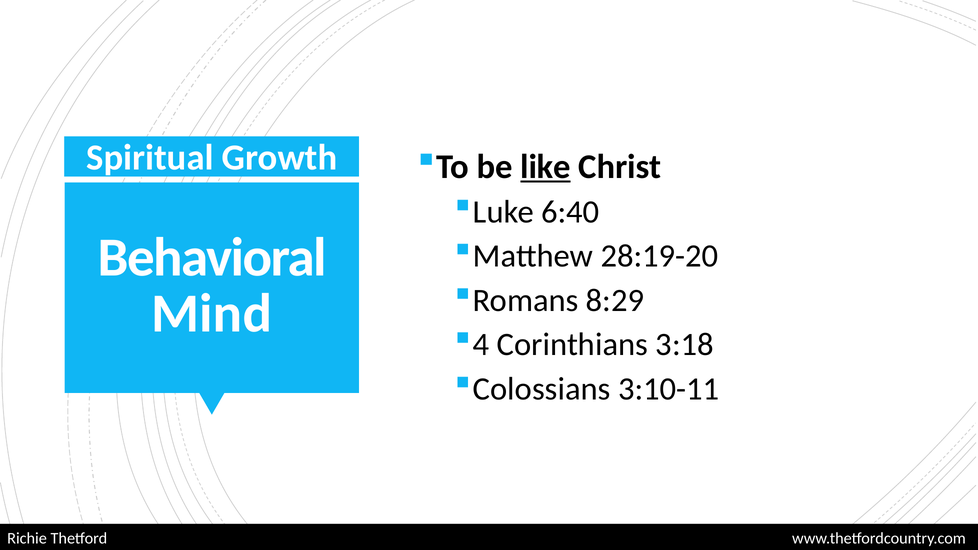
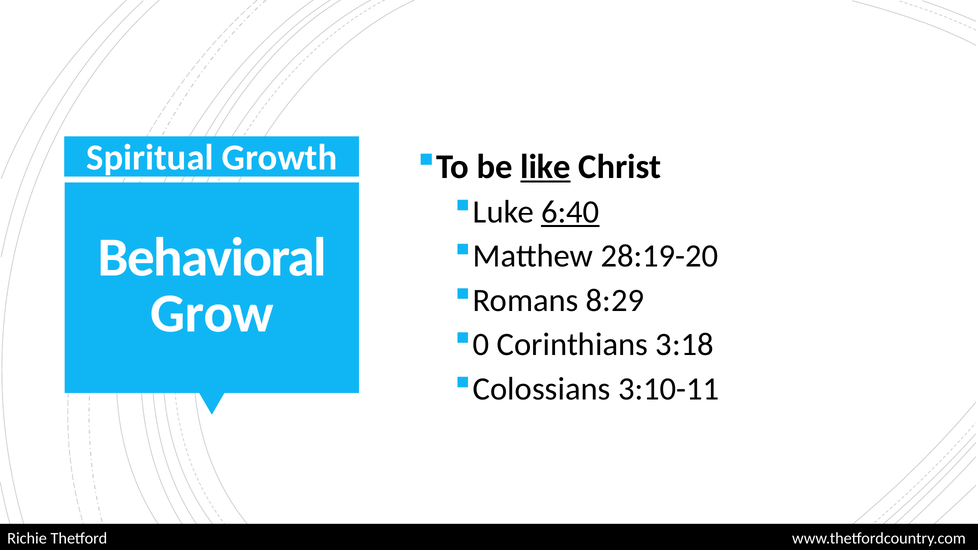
6:40 underline: none -> present (570, 212)
Mind: Mind -> Grow (212, 314)
4: 4 -> 0 (481, 345)
